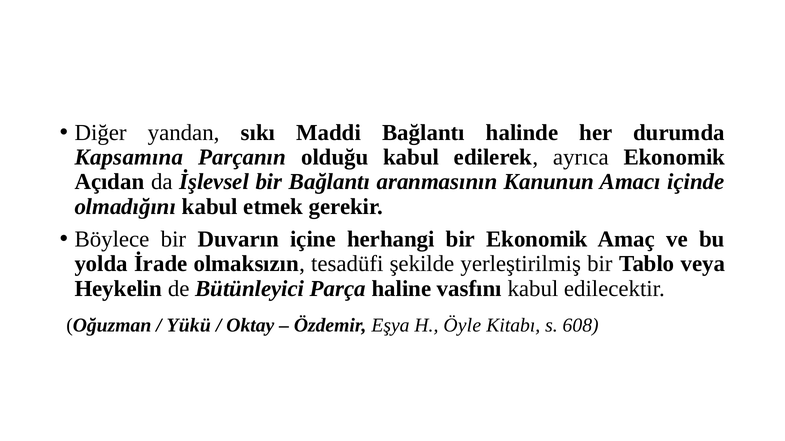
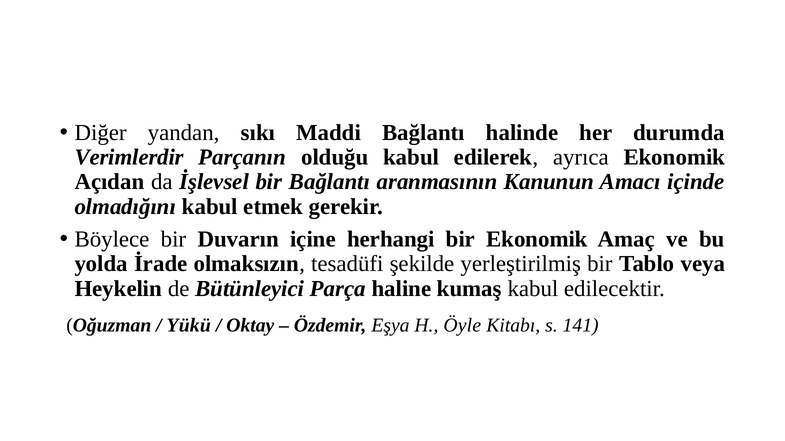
Kapsamına: Kapsamına -> Verimlerdir (129, 157)
vasfını: vasfını -> kumaş (469, 289)
608: 608 -> 141 (581, 326)
